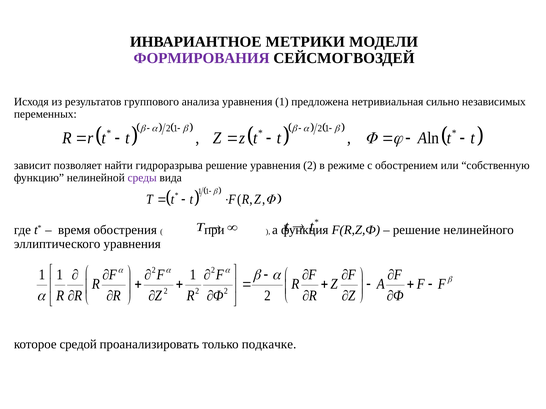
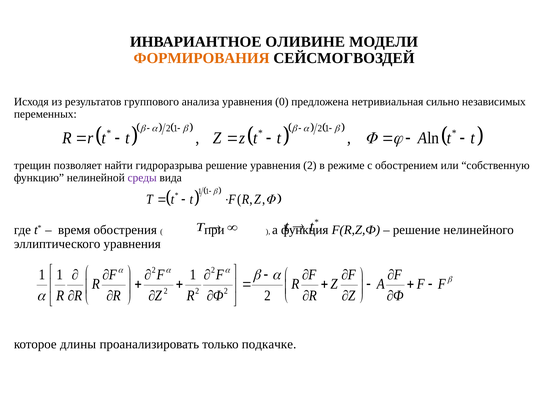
МЕТРИКИ: МЕТРИКИ -> ОЛИВИНЕ (305, 42)
ФОРМИРОВАНИЯ colour: purple -> orange (202, 58)
уравнения 1: 1 -> 0 (282, 102)
зависит: зависит -> трещин (32, 166)
средой: средой -> длины (78, 345)
